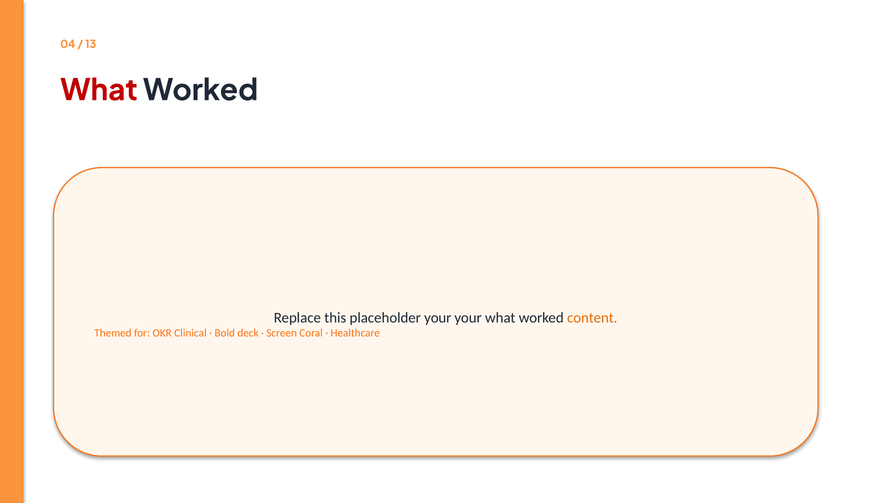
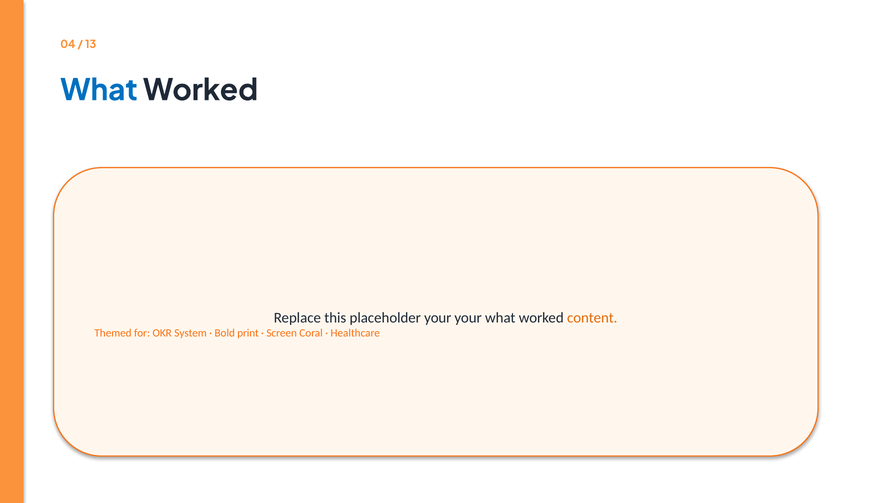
What colour: red -> blue (99, 90)
Clinical: Clinical -> System (191, 333)
deck: deck -> print (248, 333)
